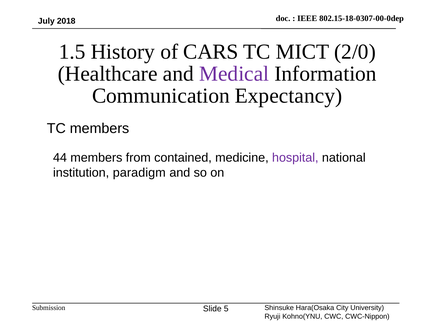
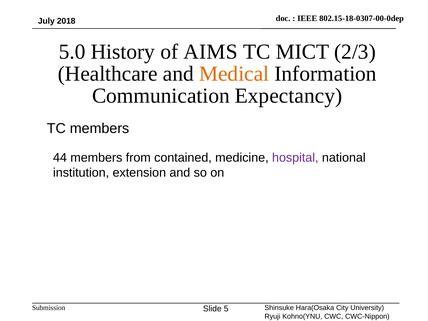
1.5: 1.5 -> 5.0 (72, 52)
CARS: CARS -> AIMS (211, 52)
2/0: 2/0 -> 2/3 (355, 52)
Medical colour: purple -> orange (234, 74)
paradigm: paradigm -> extension (139, 173)
